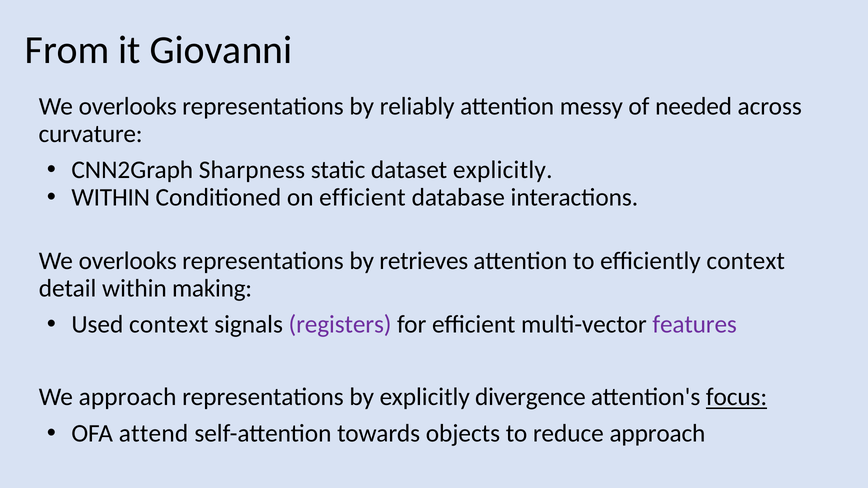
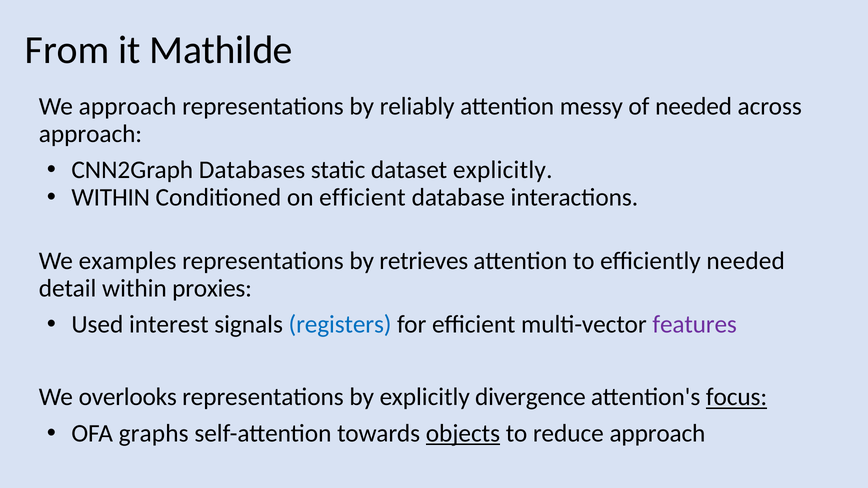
Giovanni: Giovanni -> Mathilde (221, 50)
overlooks: overlooks -> approach (128, 106)
curvature: curvature -> approach (90, 134)
Sharpness: Sharpness -> Databases (252, 170)
overlooks: overlooks -> examples (128, 261)
efficiently context: context -> needed (746, 261)
making: making -> proxies (212, 288)
Used context: context -> interest (169, 325)
registers colour: purple -> blue (340, 325)
We approach: approach -> overlooks (128, 397)
attend: attend -> graphs (154, 434)
objects underline: none -> present (463, 434)
